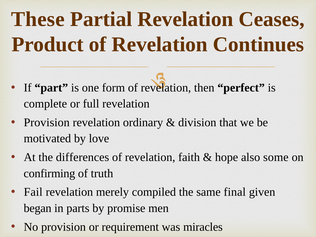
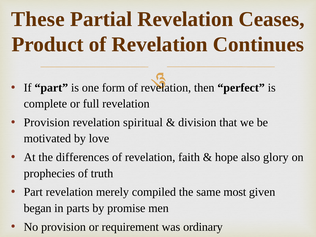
ordinary: ordinary -> spiritual (143, 123)
some: some -> glory (276, 157)
confirming: confirming -> prophecies (49, 173)
Fail: Fail -> Part (33, 192)
final: final -> most (235, 192)
miracles: miracles -> ordinary (203, 227)
